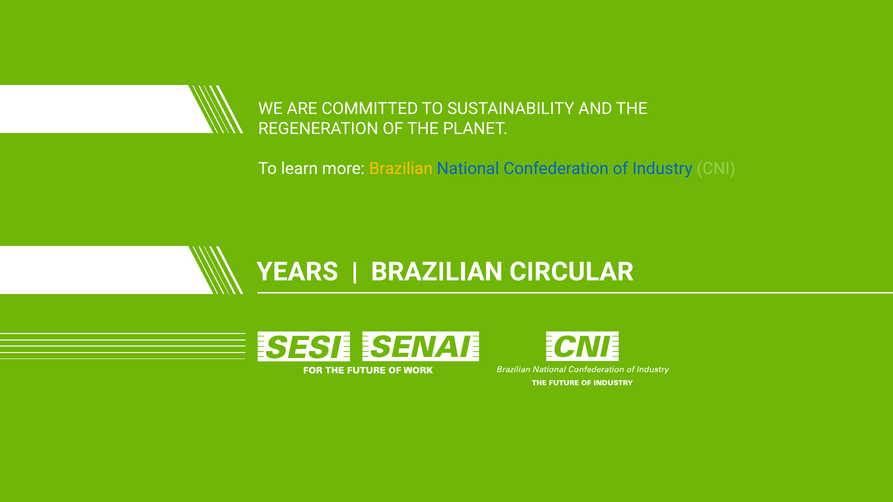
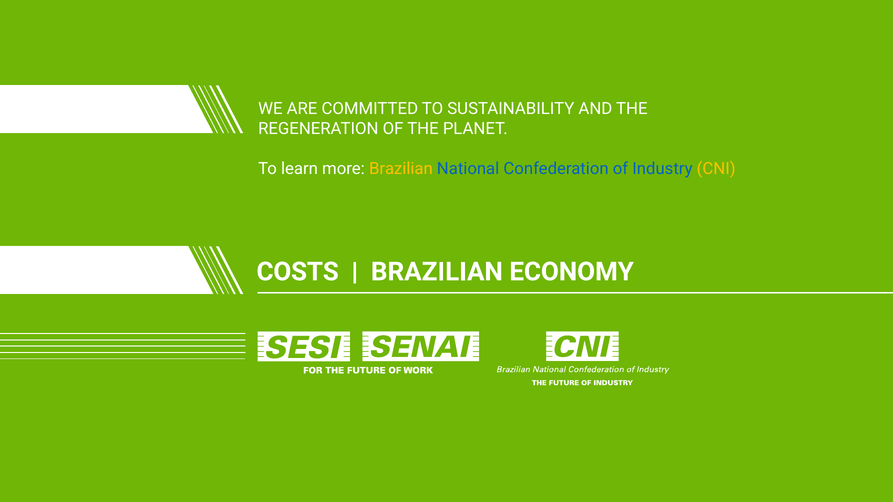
CNI colour: light green -> yellow (716, 169)
YEARS: YEARS -> COSTS (298, 272)
CIRCULAR: CIRCULAR -> ECONOMY (572, 272)
